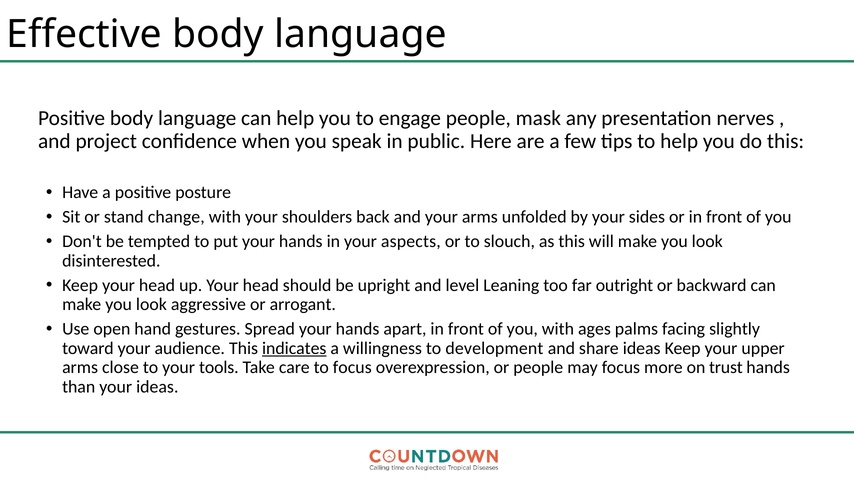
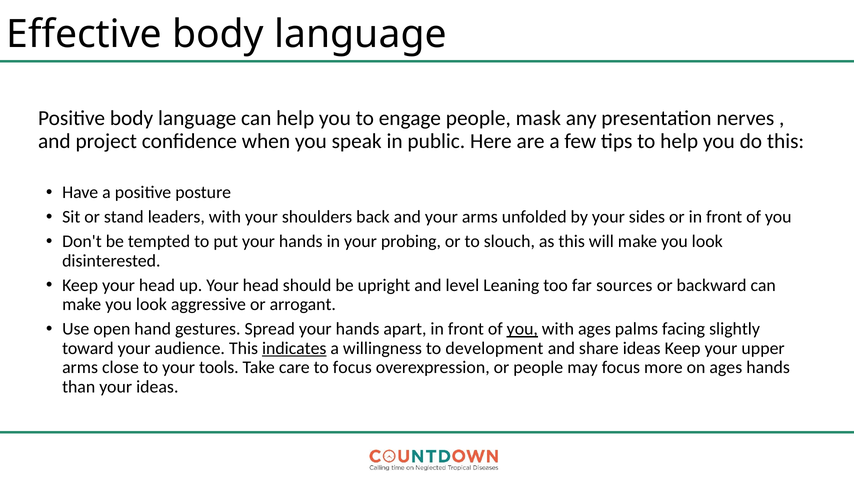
change: change -> leaders (176, 217)
aspects: aspects -> probing (411, 242)
outright: outright -> sources (624, 286)
you underline: none -> present (522, 329)
on trust: trust -> ages (726, 368)
